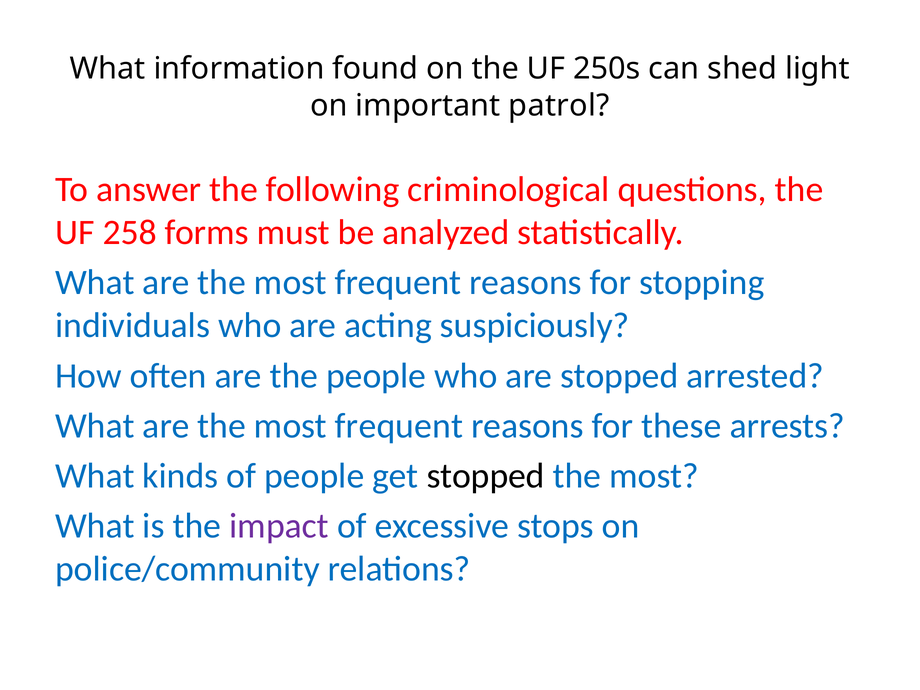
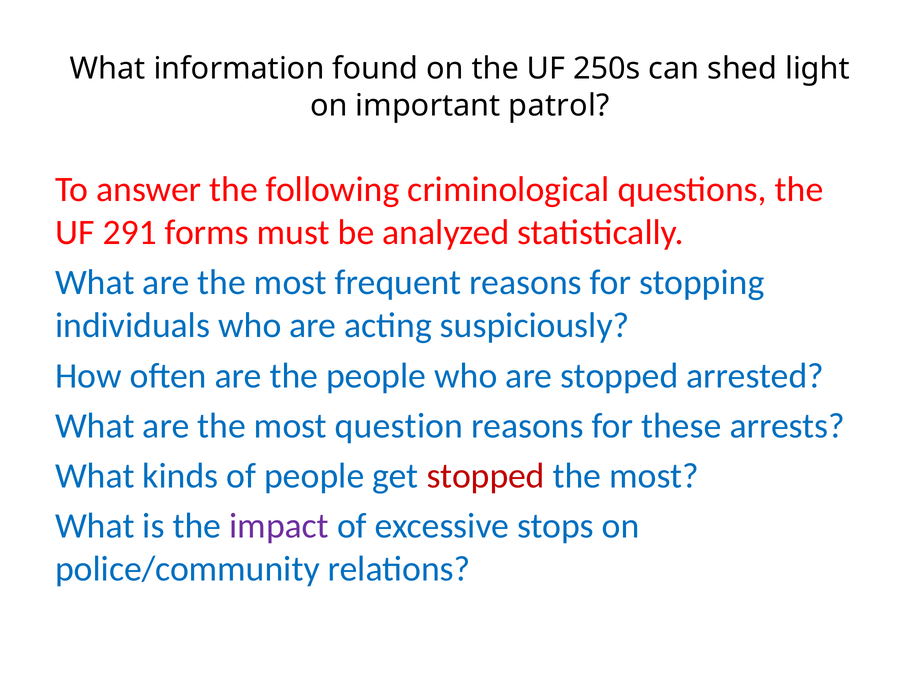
258: 258 -> 291 (130, 233)
frequent: frequent -> question (399, 426)
stopped colour: black -> red (486, 476)
